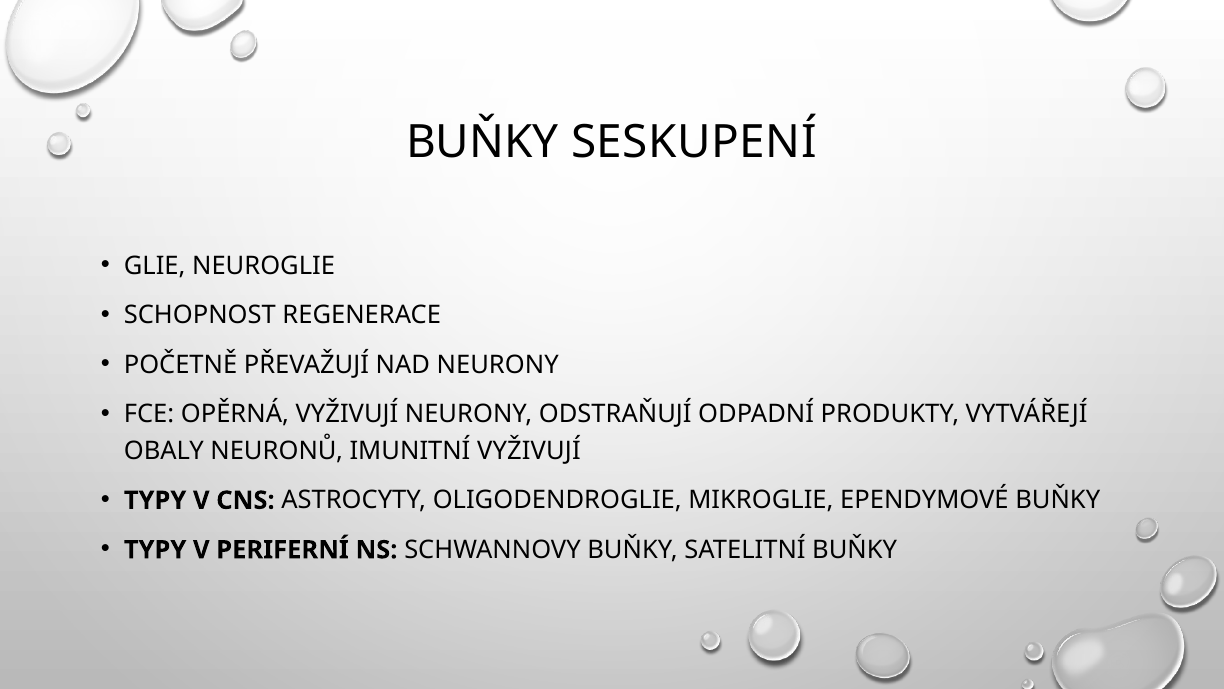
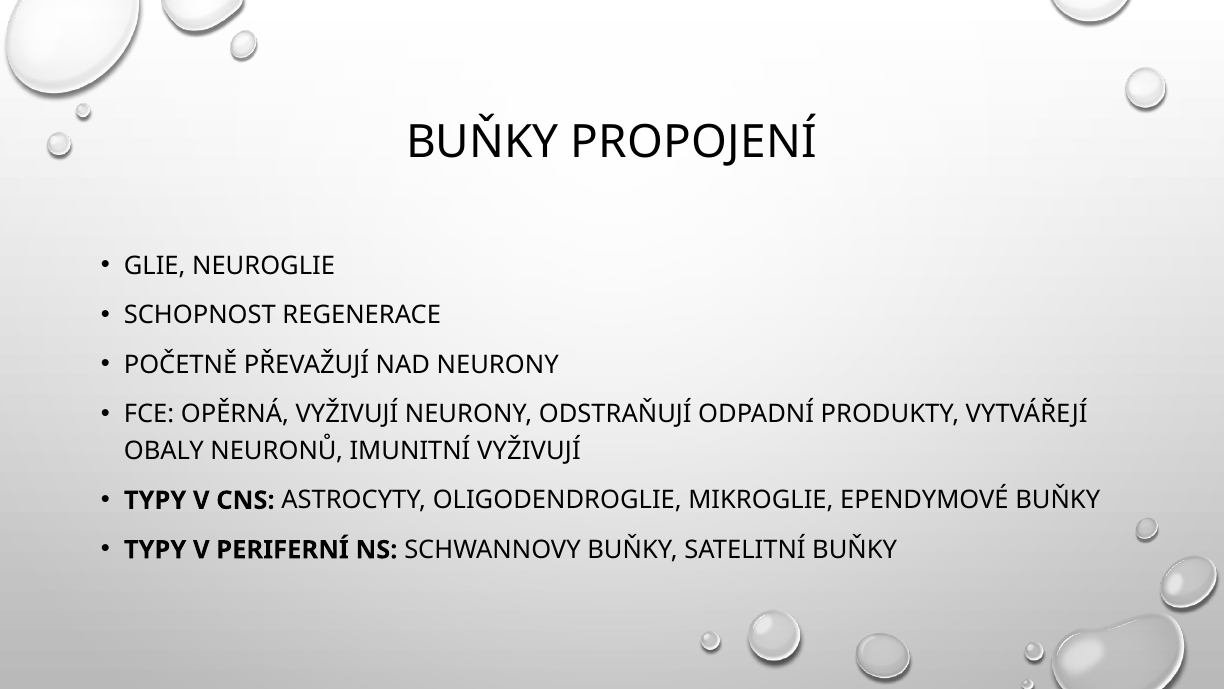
SESKUPENÍ: SESKUPENÍ -> PROPOJENÍ (694, 142)
